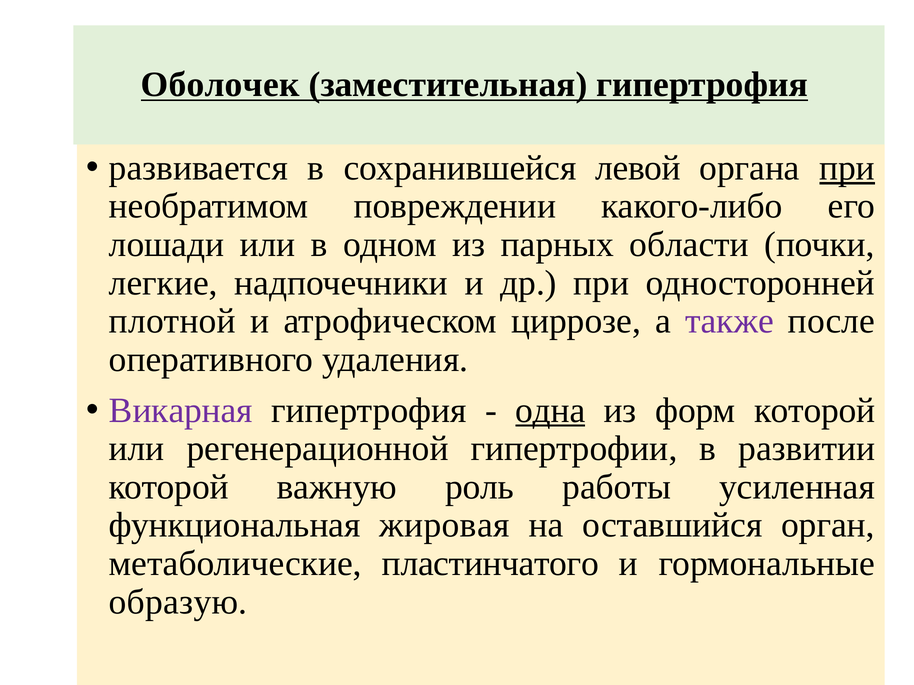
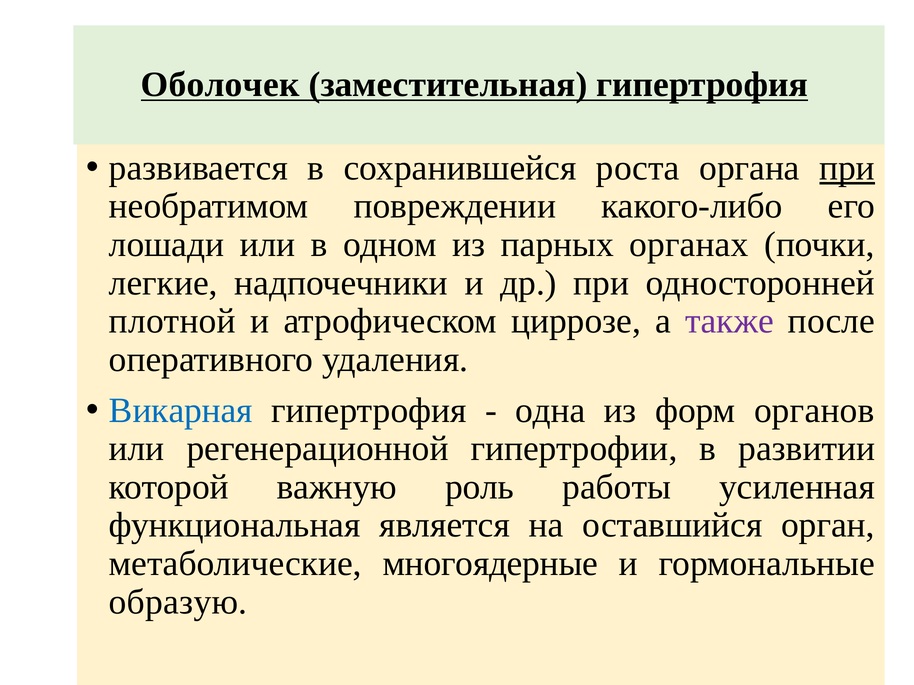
левой: левой -> роста (638, 168)
области: области -> органах (689, 245)
Викарная colour: purple -> blue (181, 411)
одна underline: present -> none (550, 411)
форм которой: которой -> органов (814, 411)
жировая: жировая -> является (445, 526)
пластинчатого: пластинчатого -> многоядерные (490, 564)
